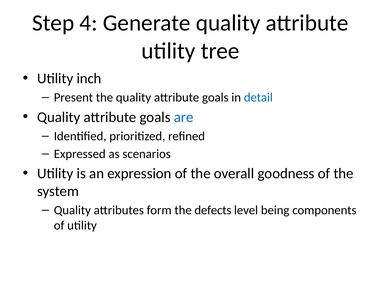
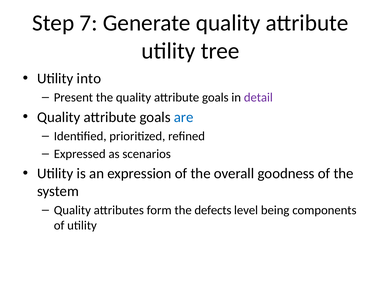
4: 4 -> 7 (88, 23)
inch: inch -> into (89, 79)
detail colour: blue -> purple (258, 97)
